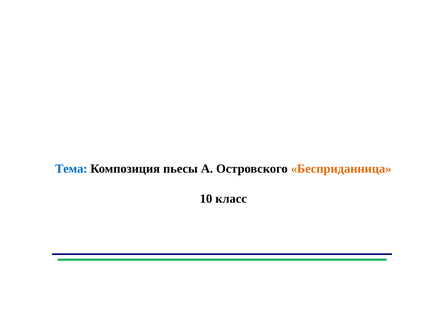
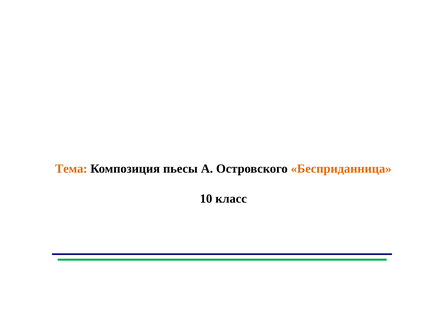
Тема colour: blue -> orange (71, 169)
